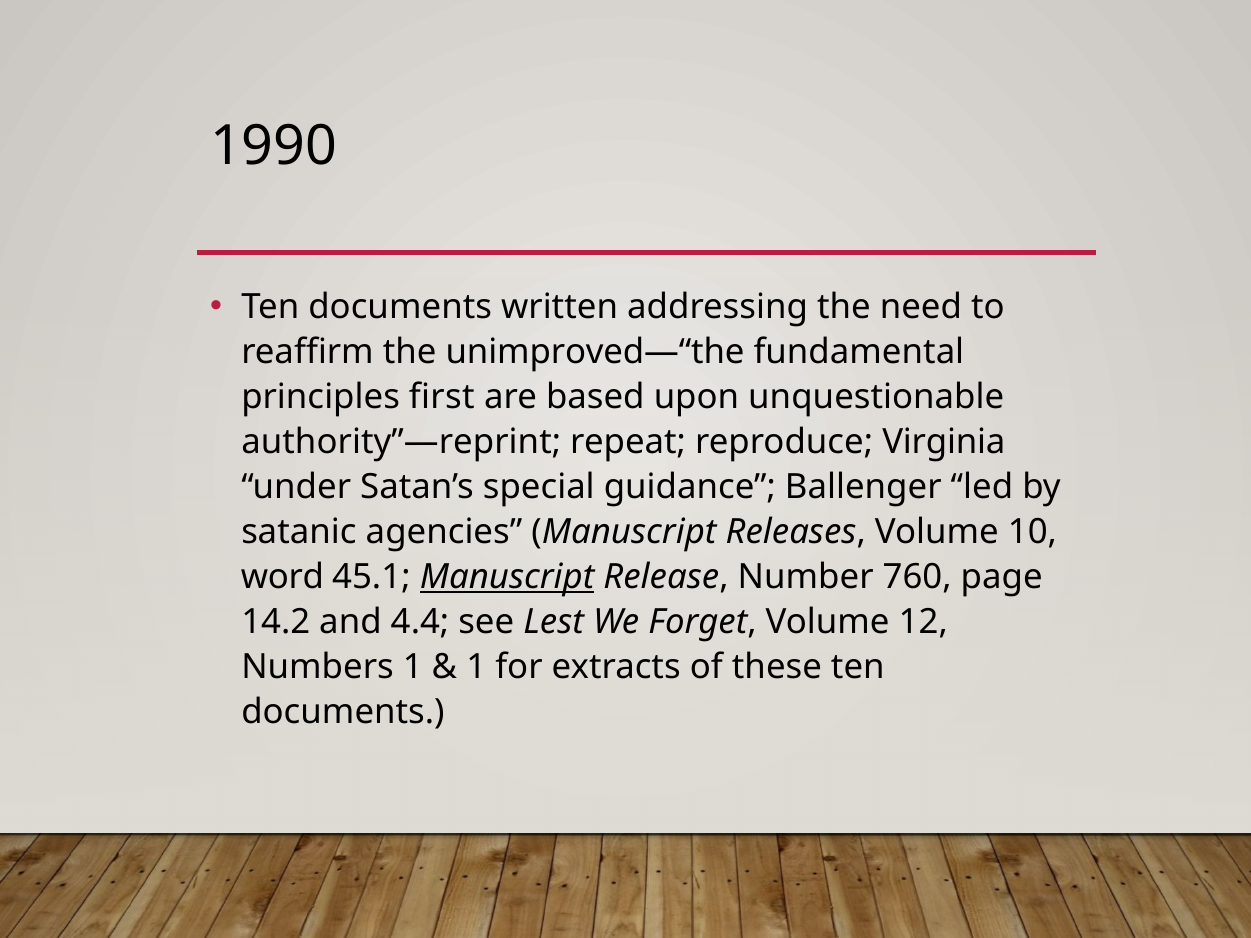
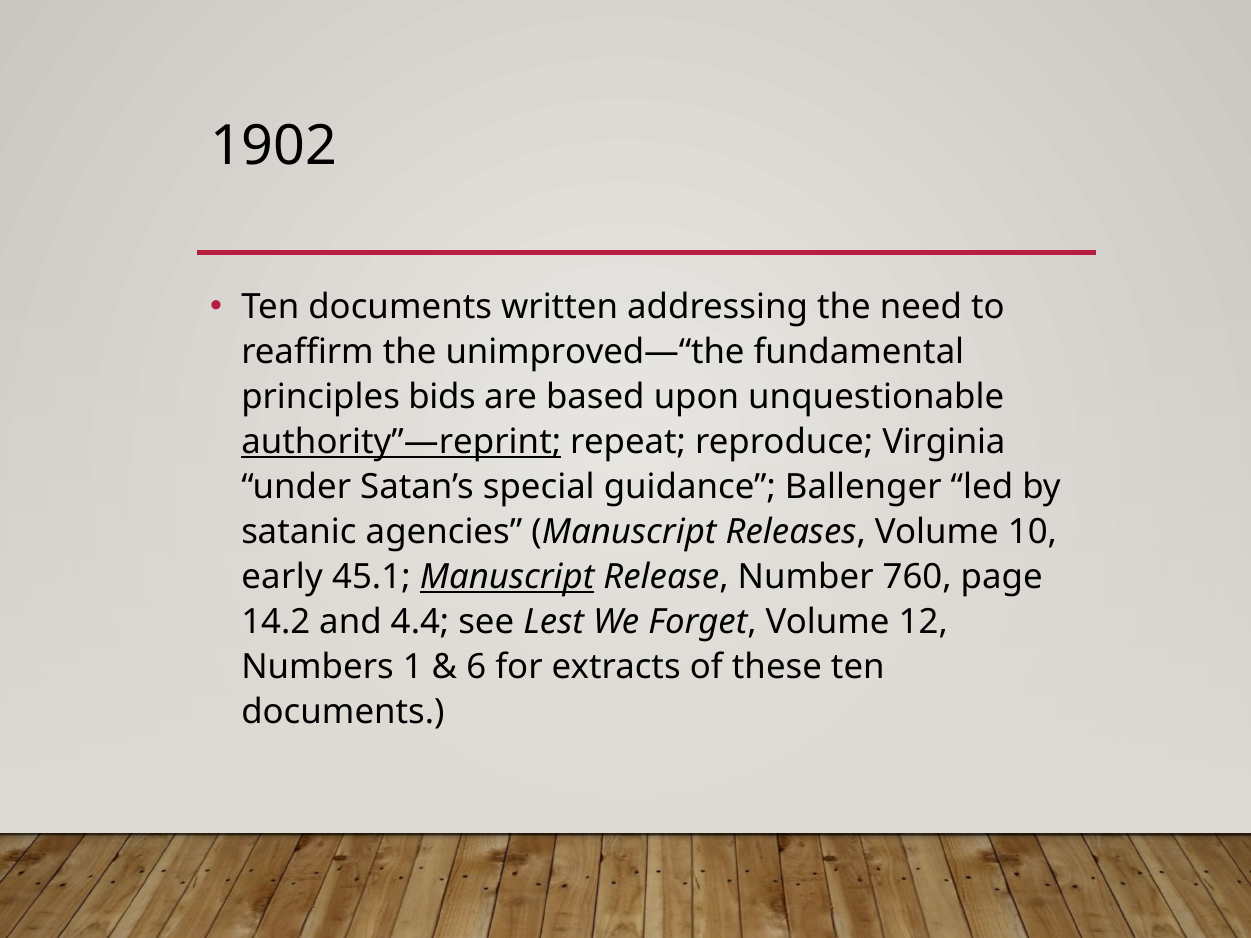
1990: 1990 -> 1902 (274, 146)
first: first -> bids (442, 397)
authority”—reprint underline: none -> present (401, 442)
word: word -> early (282, 577)
1: 1 -> 6 (476, 667)
